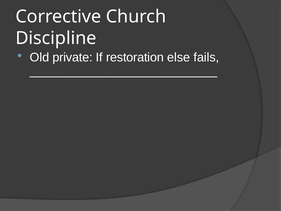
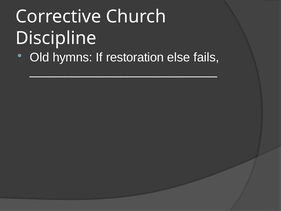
private: private -> hymns (72, 57)
